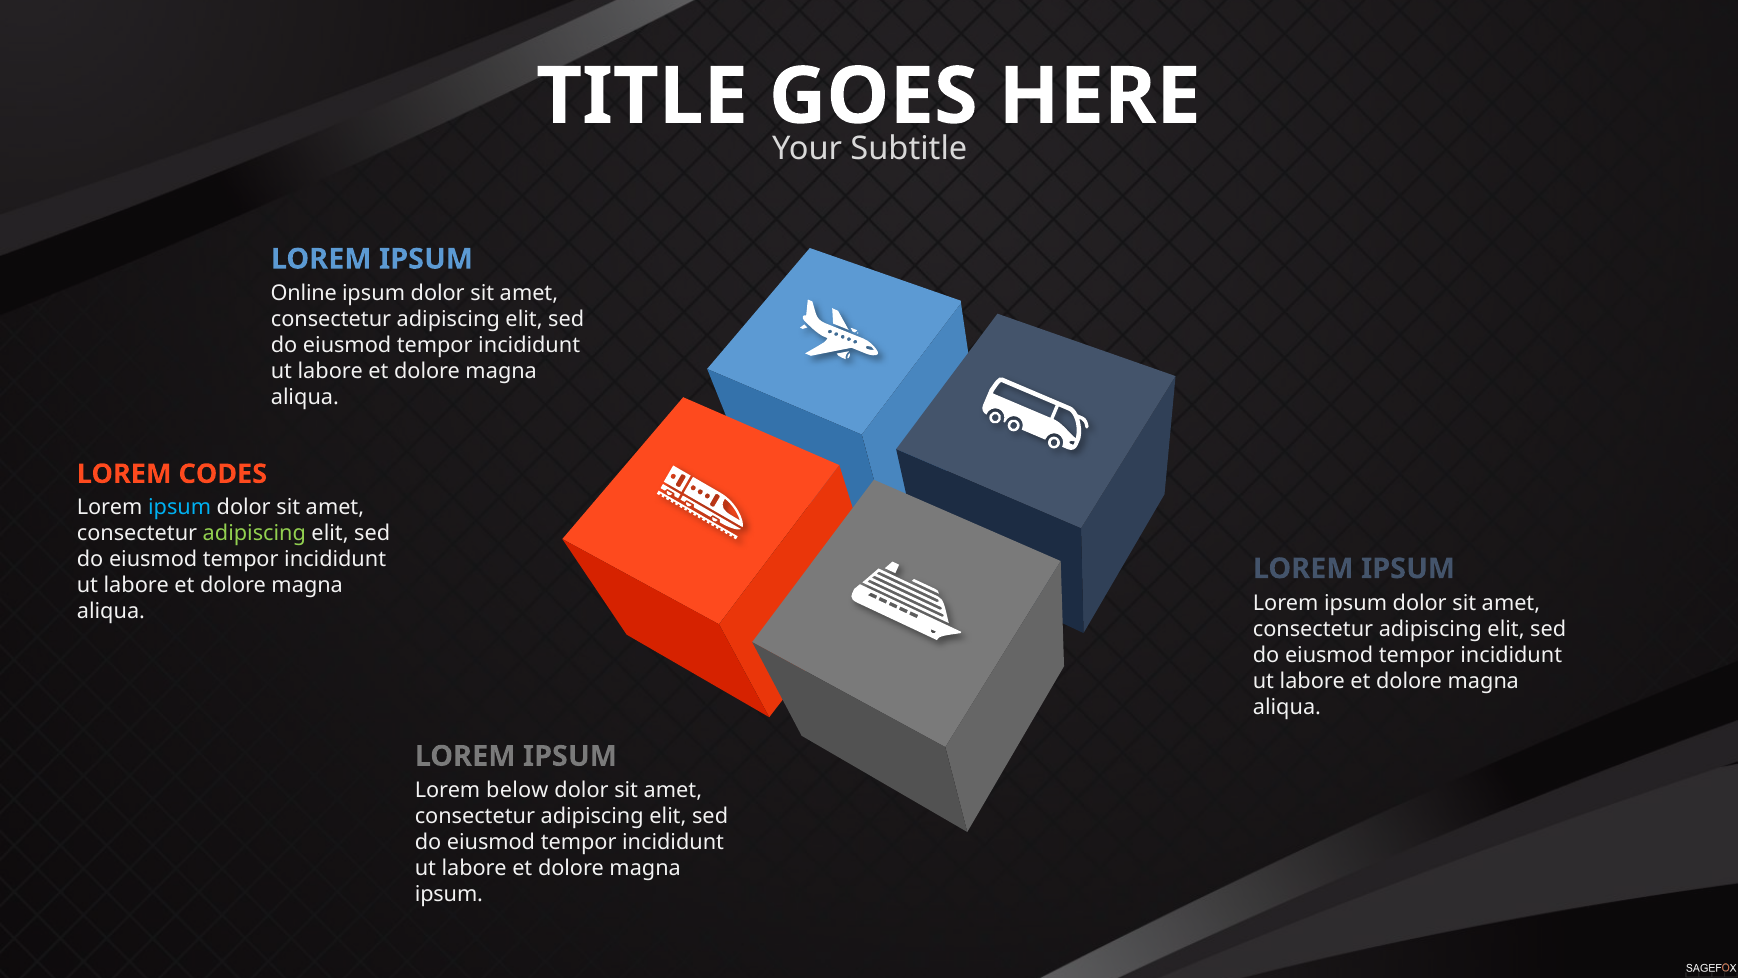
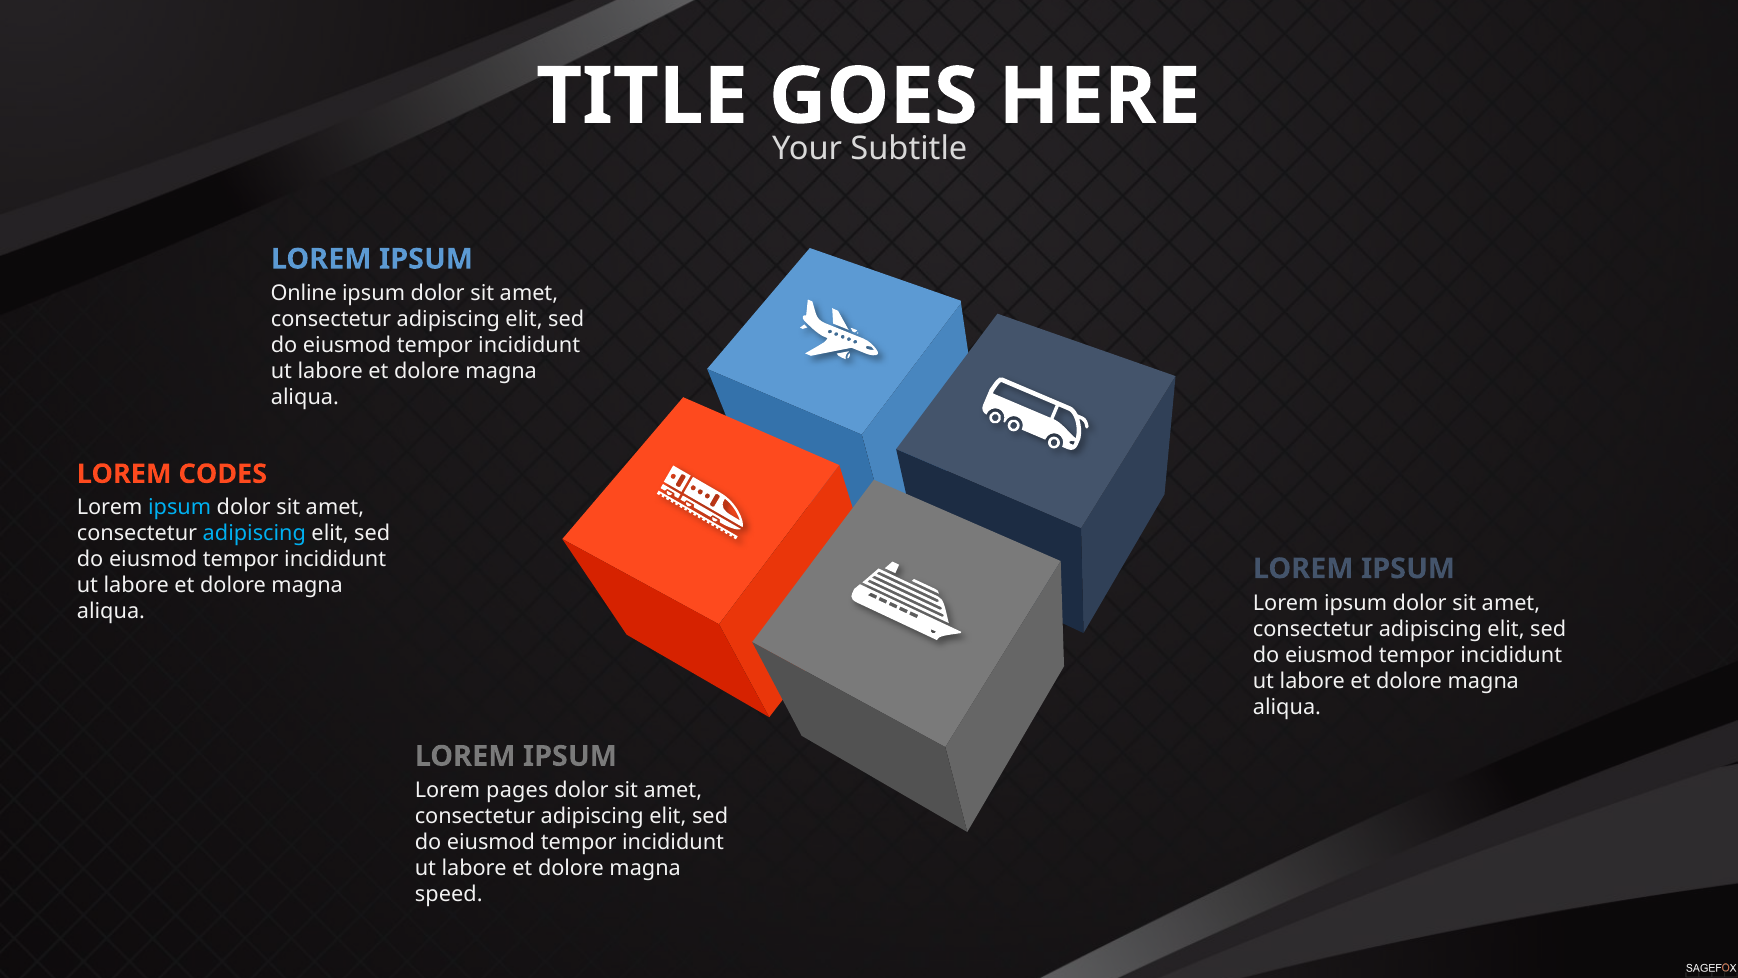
adipiscing colour: light green -> light blue (254, 533)
below: below -> pages (517, 790)
ipsum: ipsum -> speed (449, 894)
